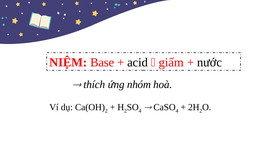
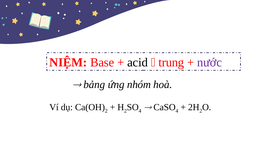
giấm: giấm -> trung (171, 62)
nước colour: black -> purple (210, 62)
thích: thích -> bảng (94, 84)
